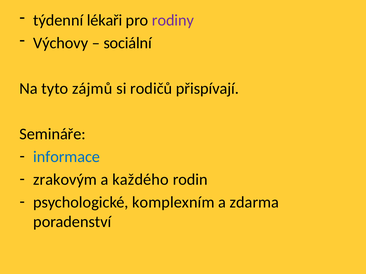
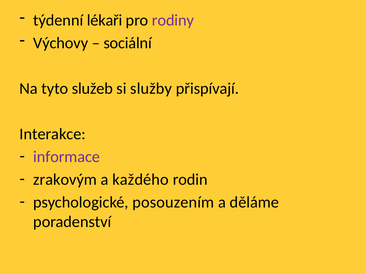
zájmů: zájmů -> služeb (92, 89)
rodičů: rodičů -> služby (151, 89)
Semináře: Semináře -> Interakce (53, 134)
informace colour: blue -> purple (67, 157)
komplexním: komplexním -> posouzením (173, 203)
zdarma: zdarma -> děláme (254, 203)
